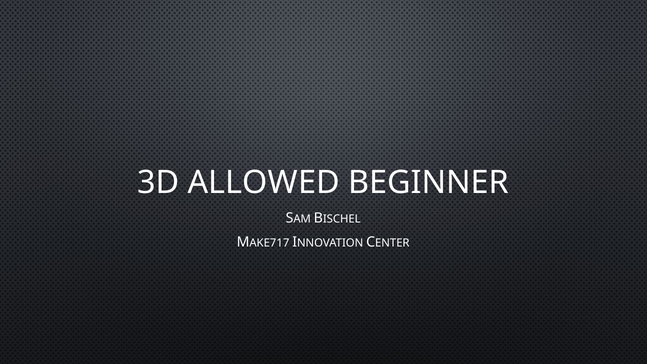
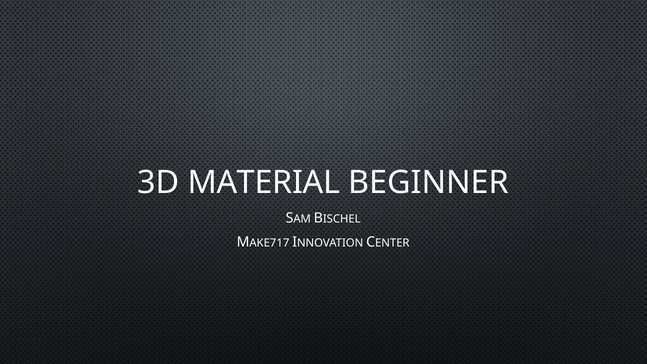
ALLOWED: ALLOWED -> MATERIAL (264, 183)
